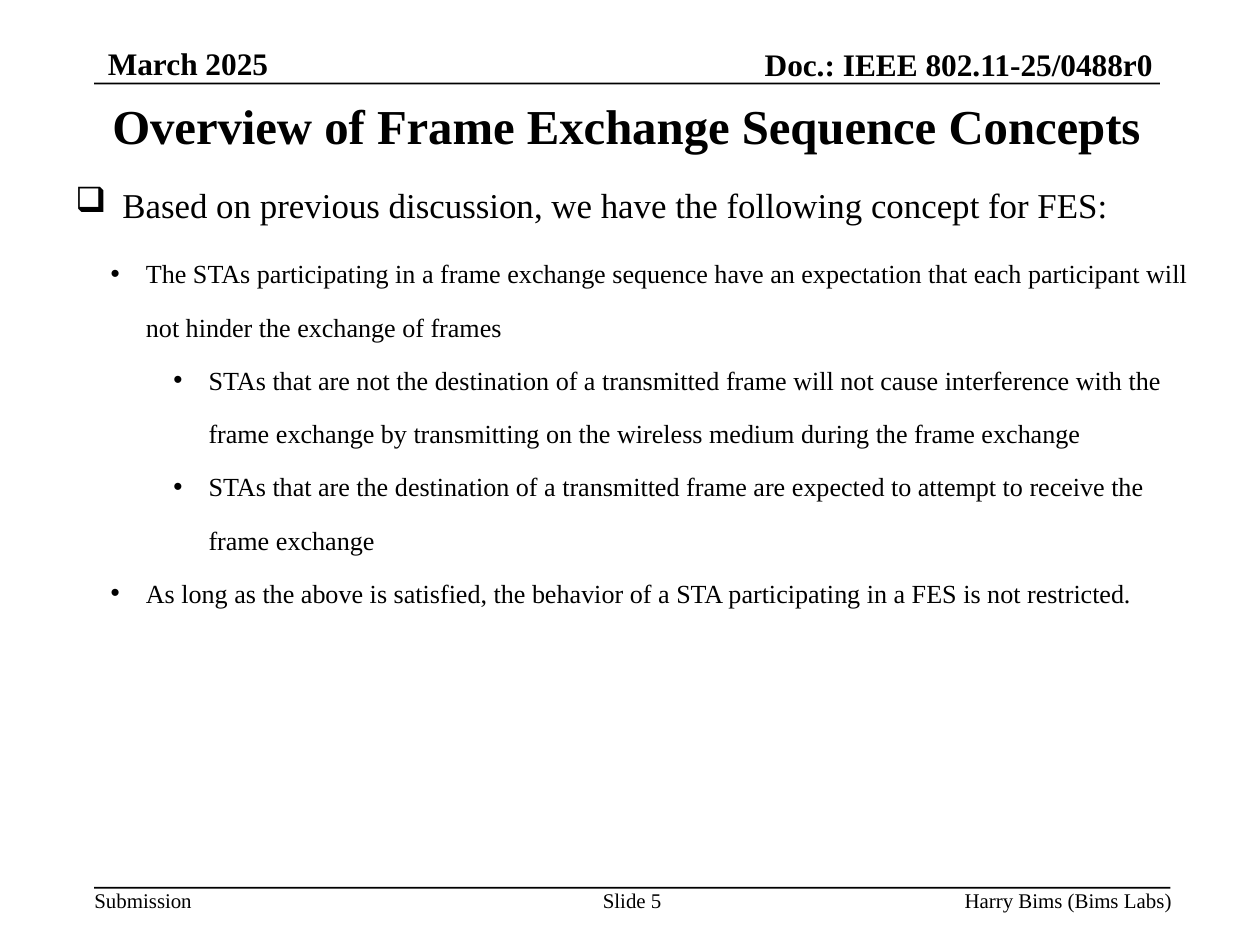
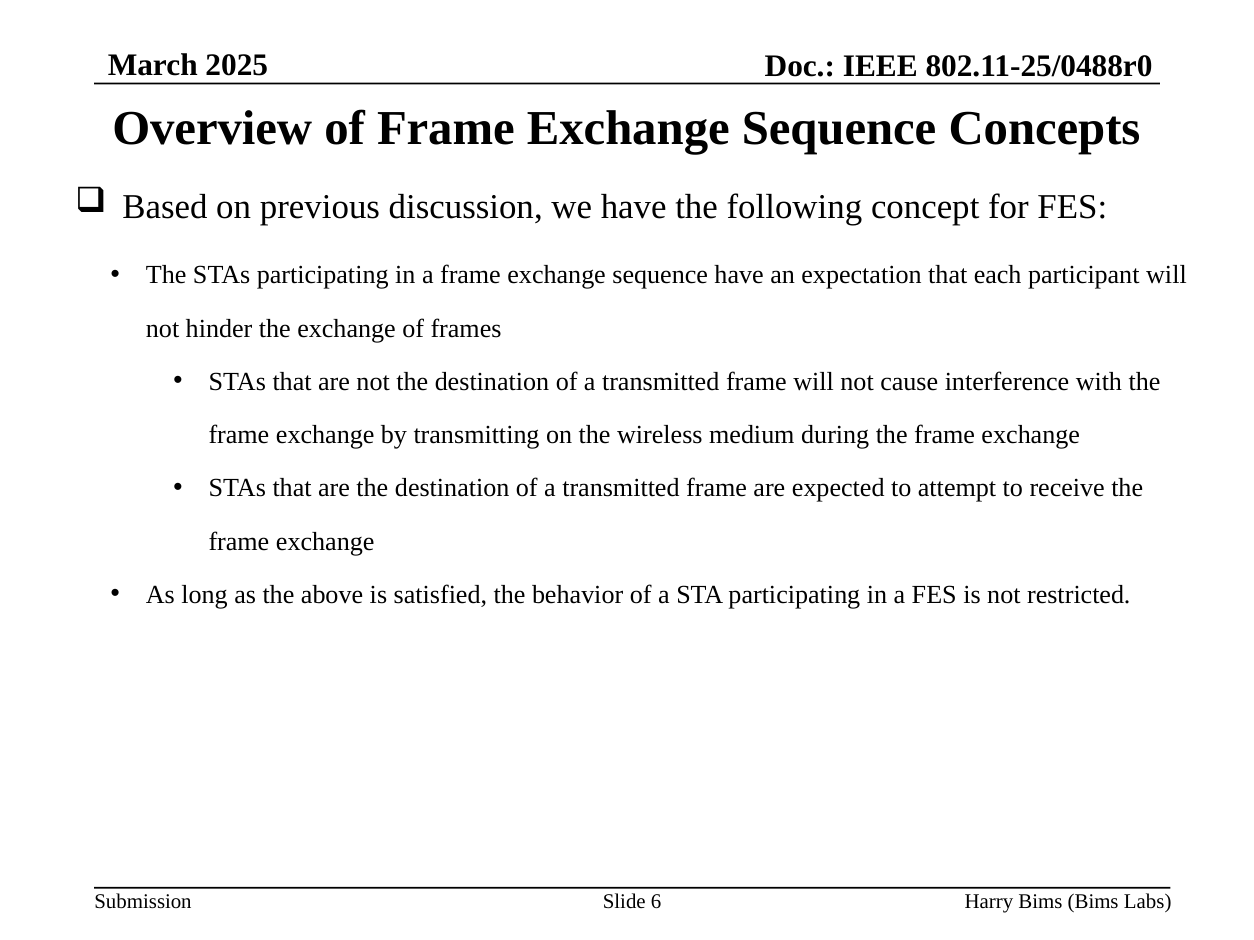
5: 5 -> 6 (656, 902)
